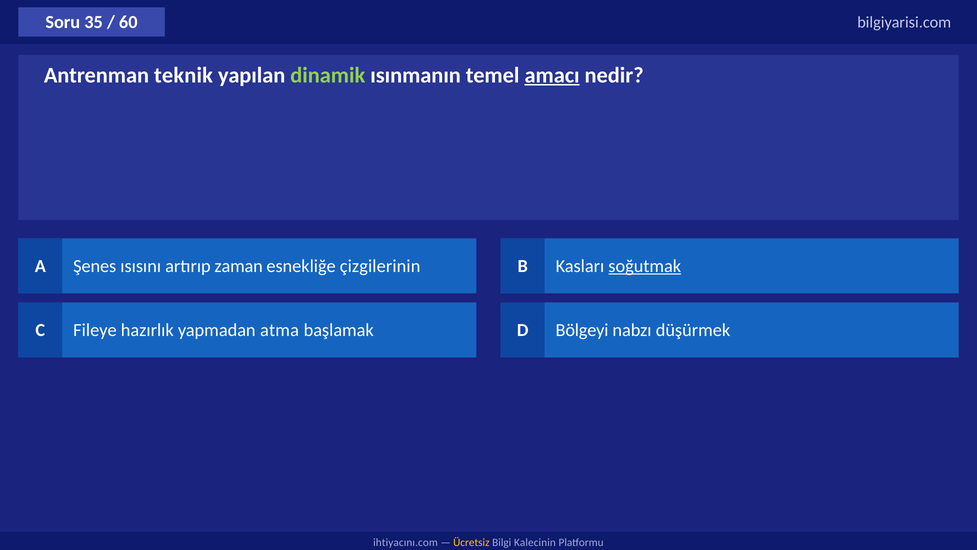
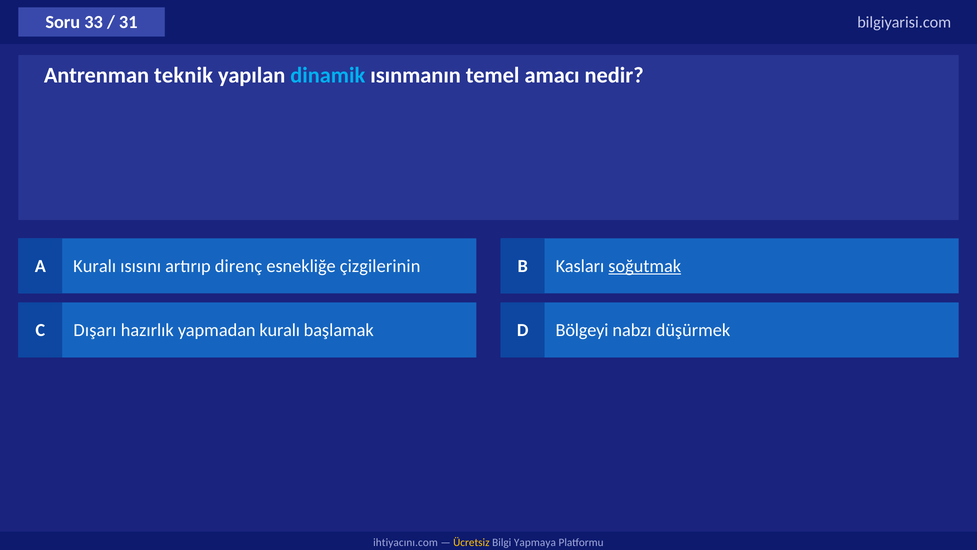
35: 35 -> 33 (94, 22)
60: 60 -> 31 (128, 22)
dinamik colour: light green -> light blue (328, 75)
amacı underline: present -> none (552, 75)
A Şenes: Şenes -> Kuralı (95, 266)
zaman: zaman -> direnç (238, 266)
Fileye: Fileye -> Dışarı (95, 330)
yapmadan atma: atma -> kuralı (280, 330)
Kalecinin: Kalecinin -> Yapmaya (535, 542)
